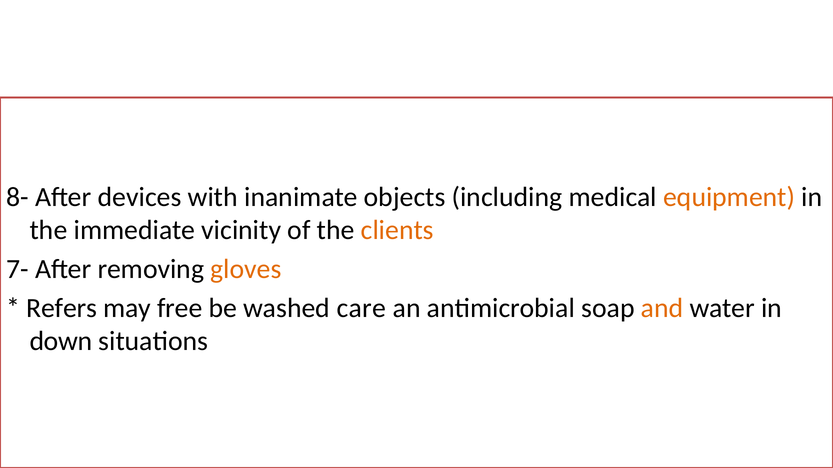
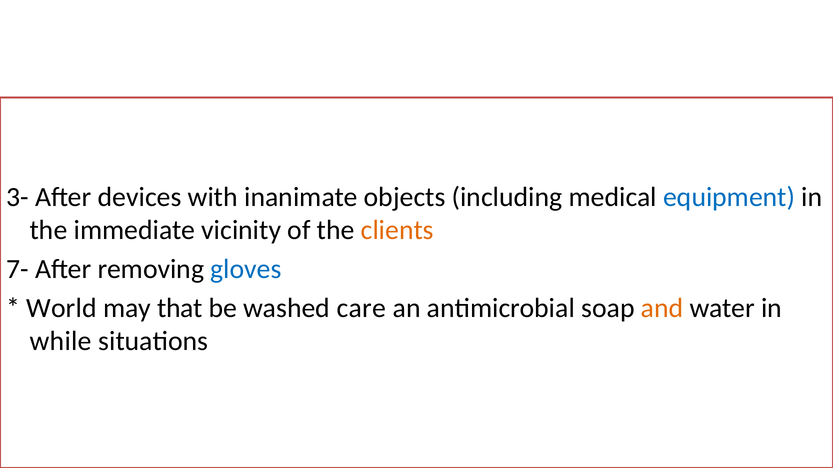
8-: 8- -> 3- (18, 197)
equipment colour: orange -> blue (729, 197)
gloves colour: orange -> blue (246, 269)
Refers: Refers -> World (62, 308)
free: free -> that (180, 308)
down: down -> while (61, 342)
